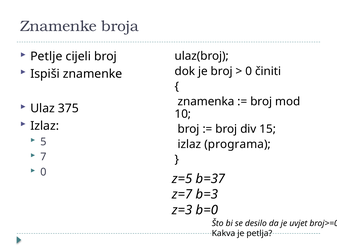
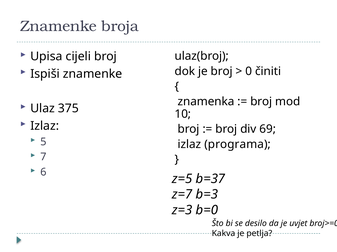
Petlje: Petlje -> Upisa (46, 57)
15: 15 -> 69 (268, 129)
0: 0 -> 6 (43, 173)
